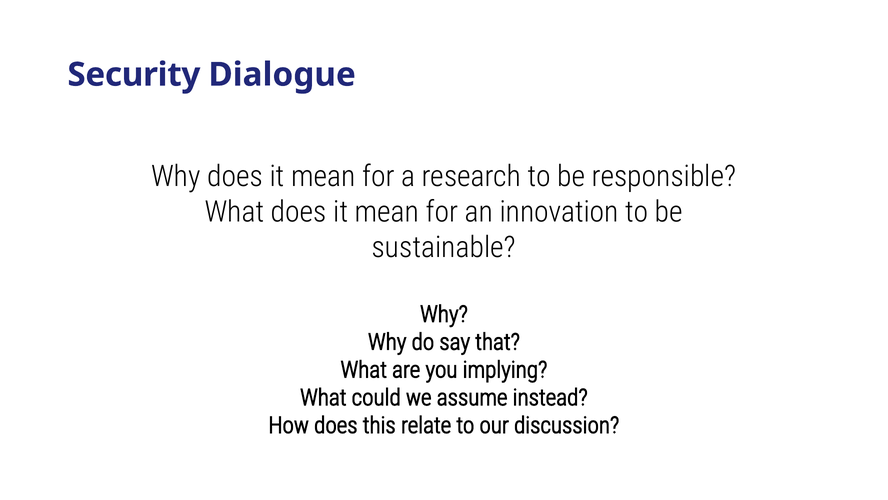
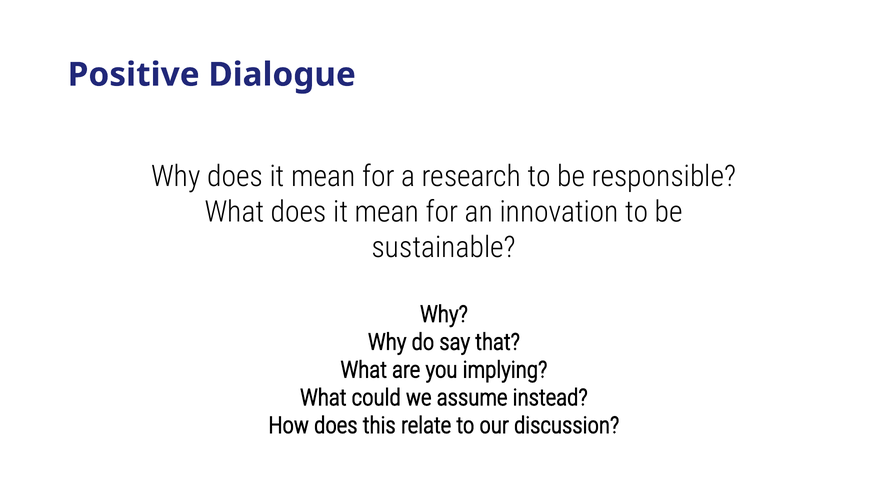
Security: Security -> Positive (134, 75)
